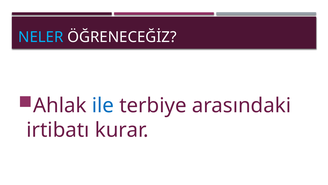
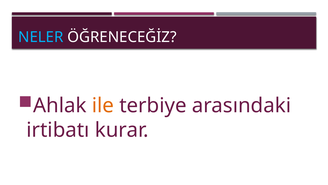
ile colour: blue -> orange (103, 105)
